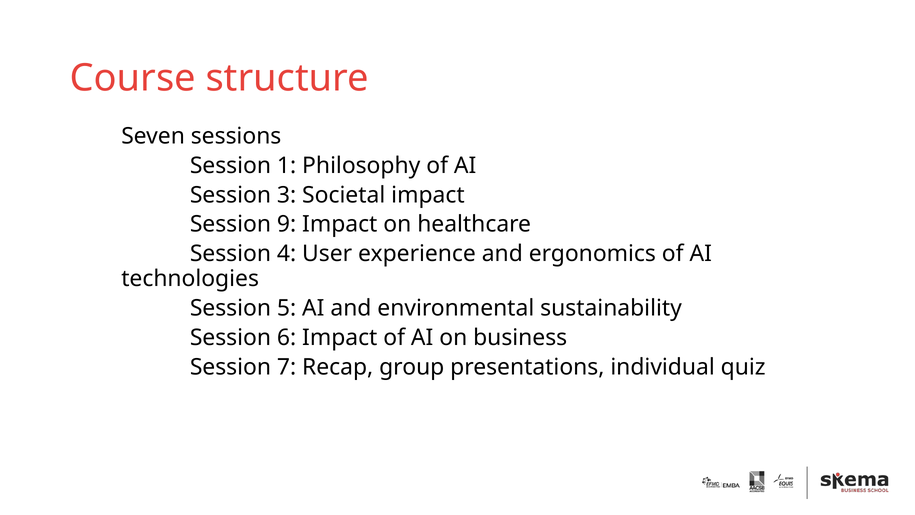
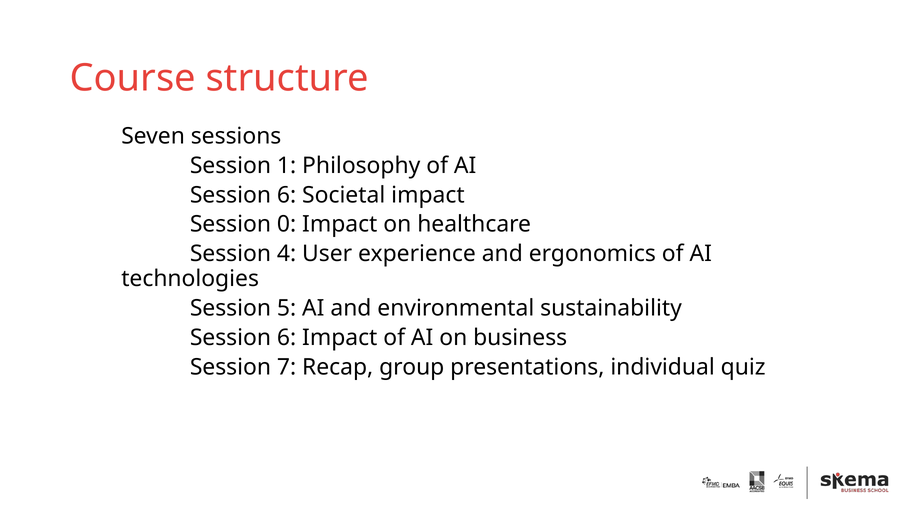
3: 3 -> 6 (287, 195)
9: 9 -> 0 (287, 224)
